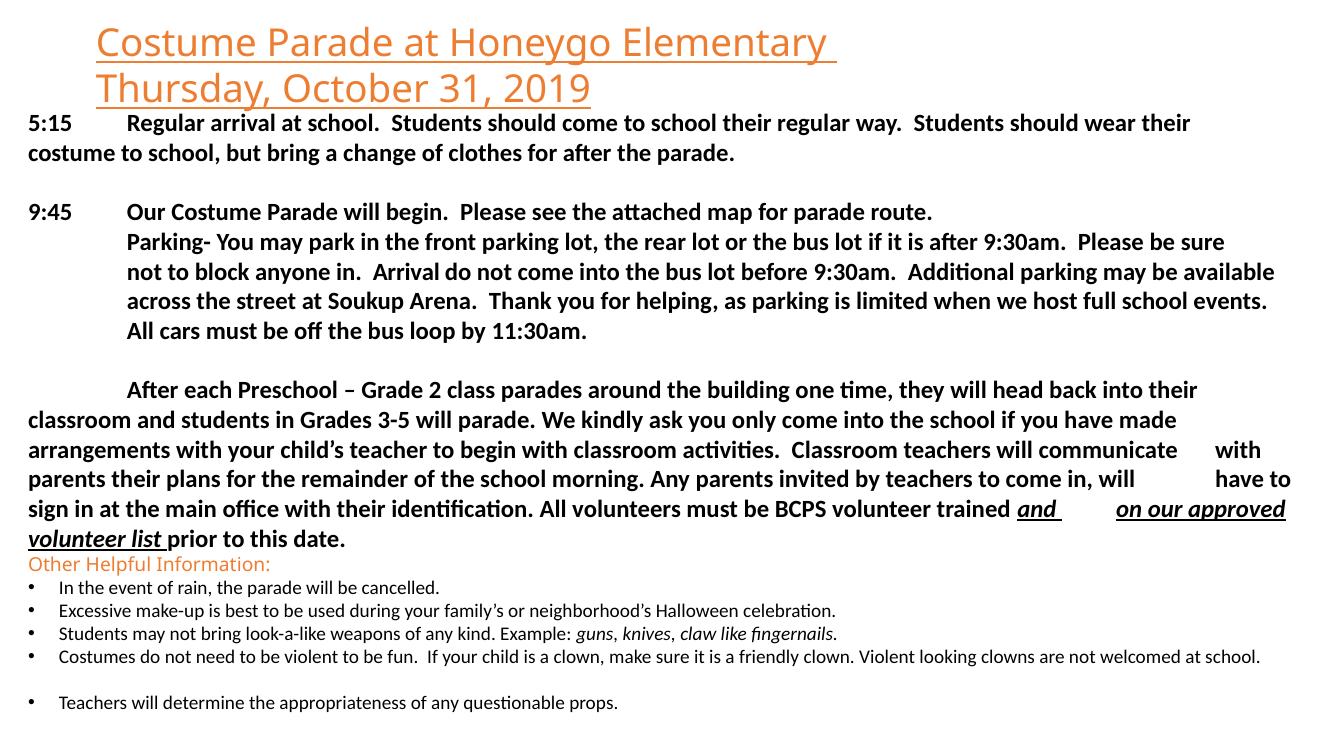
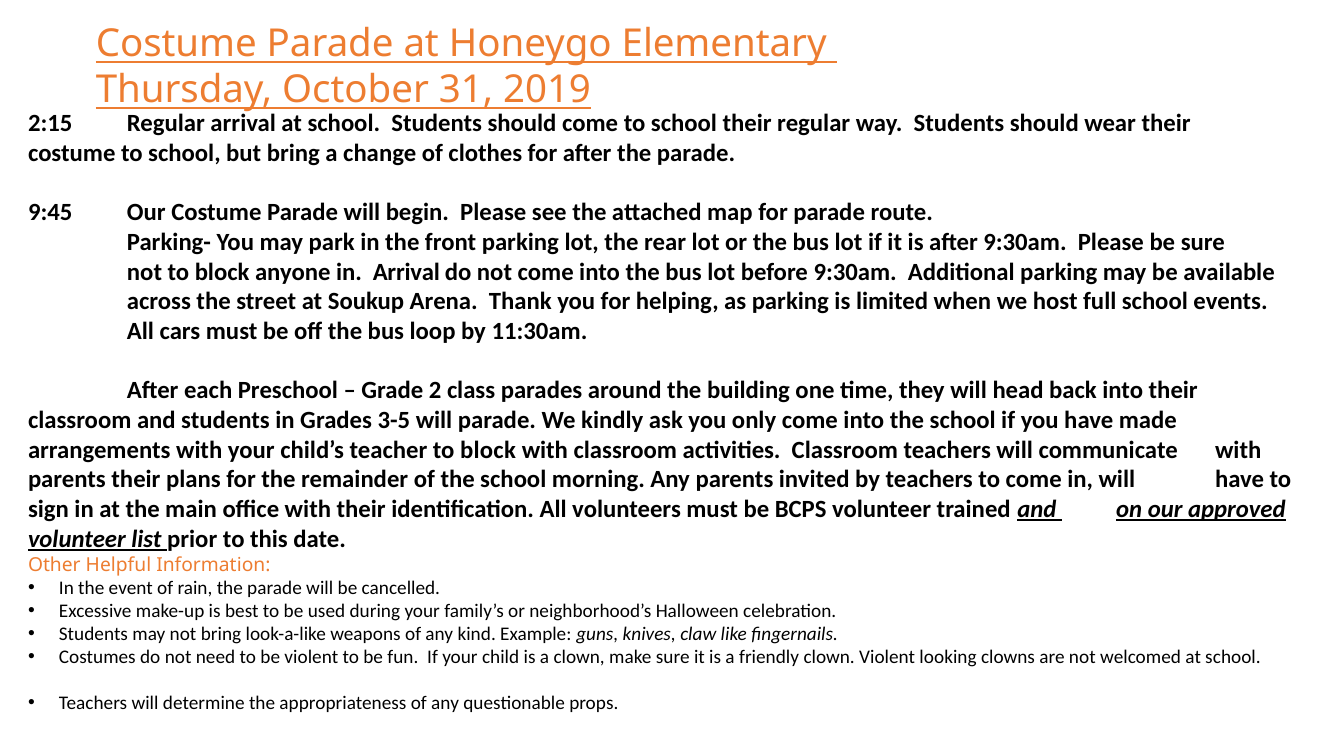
5:15: 5:15 -> 2:15 (50, 124)
teacher to begin: begin -> block (488, 450)
